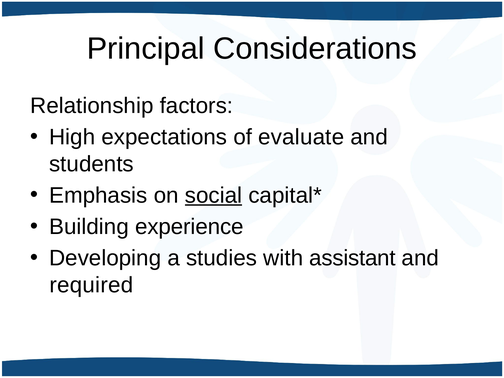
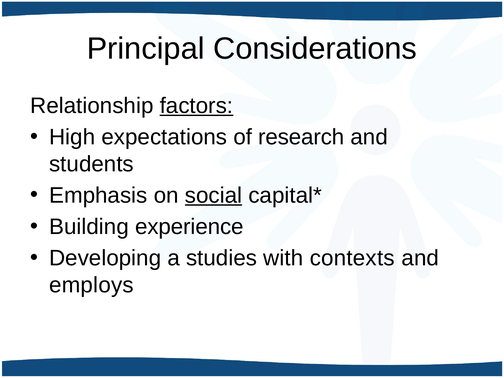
factors underline: none -> present (196, 106)
evaluate: evaluate -> research (301, 137)
assistant: assistant -> contexts (352, 258)
required: required -> employs (91, 285)
